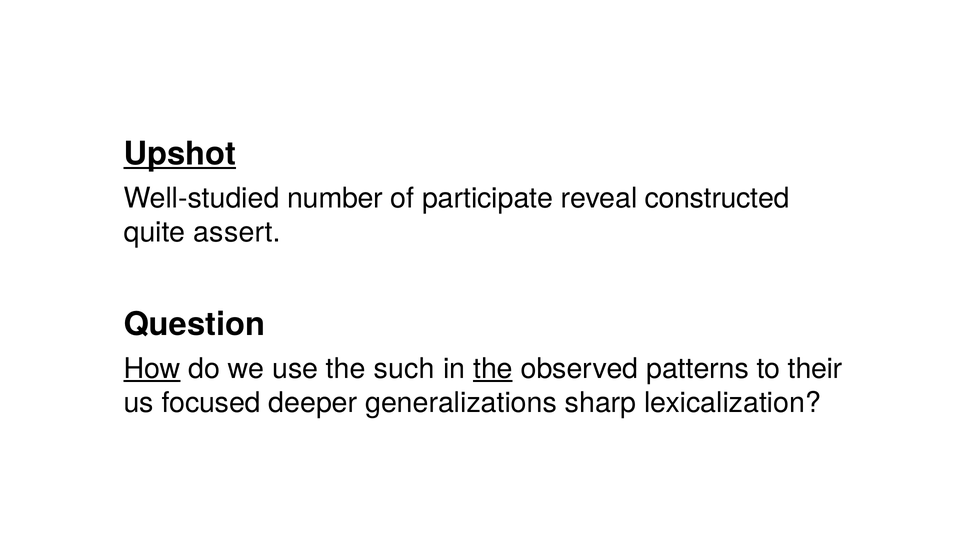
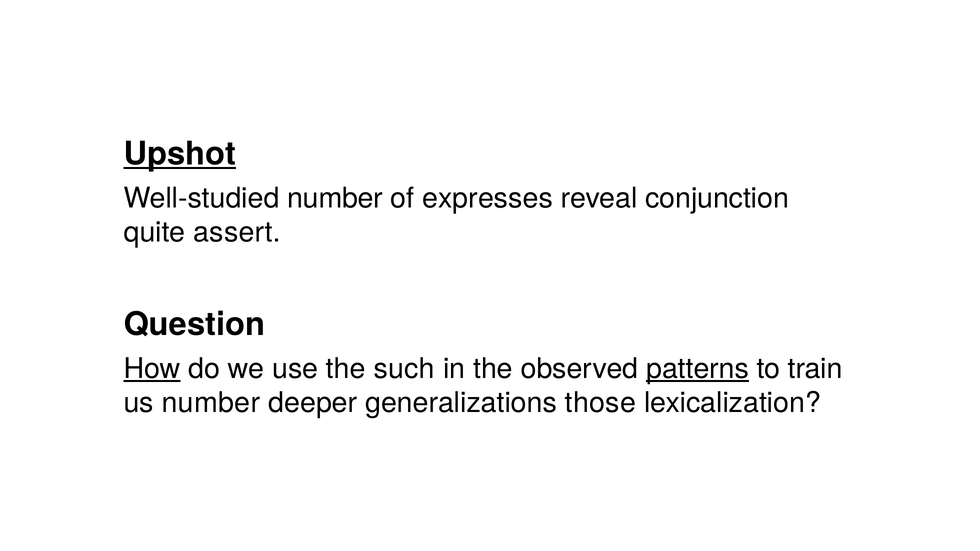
participate: participate -> expresses (488, 198)
constructed: constructed -> conjunction (717, 198)
the underline: present -> none (493, 369)
patterns underline: none -> present (698, 369)
their: their -> train (815, 369)
us focused: focused -> number (211, 403)
sharp: sharp -> those (600, 403)
